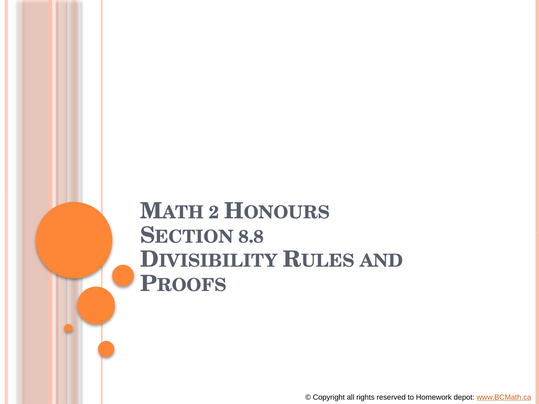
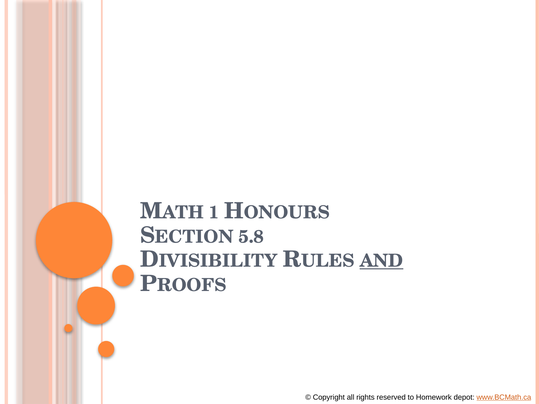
2: 2 -> 1 (214, 213)
8.8: 8.8 -> 5.8 (251, 237)
AND underline: none -> present (381, 261)
